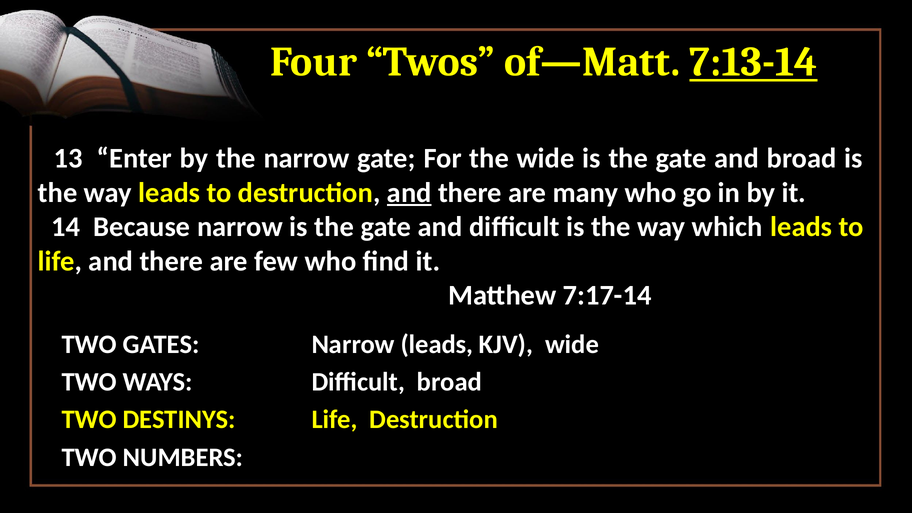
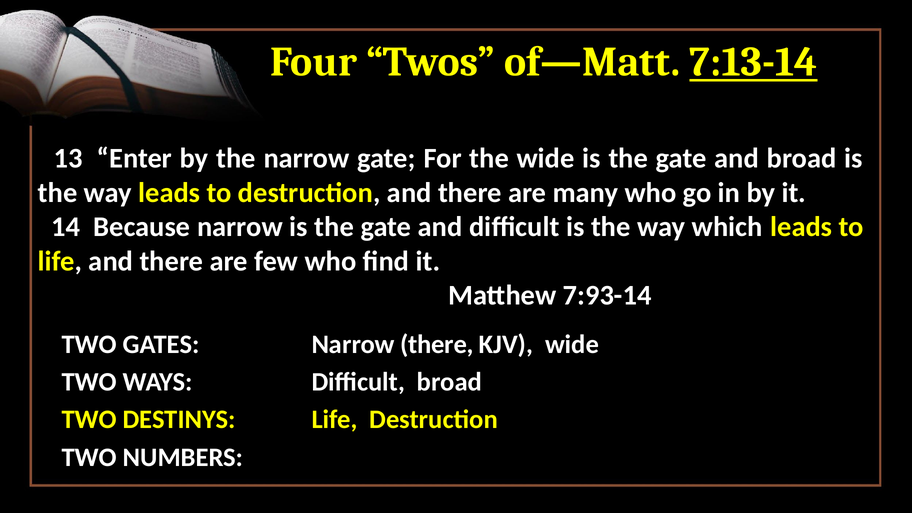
and underline: present -> none (409, 193)
7:17-14: 7:17-14 -> 7:93-14 (607, 295)
Narrow leads: leads -> there (437, 344)
